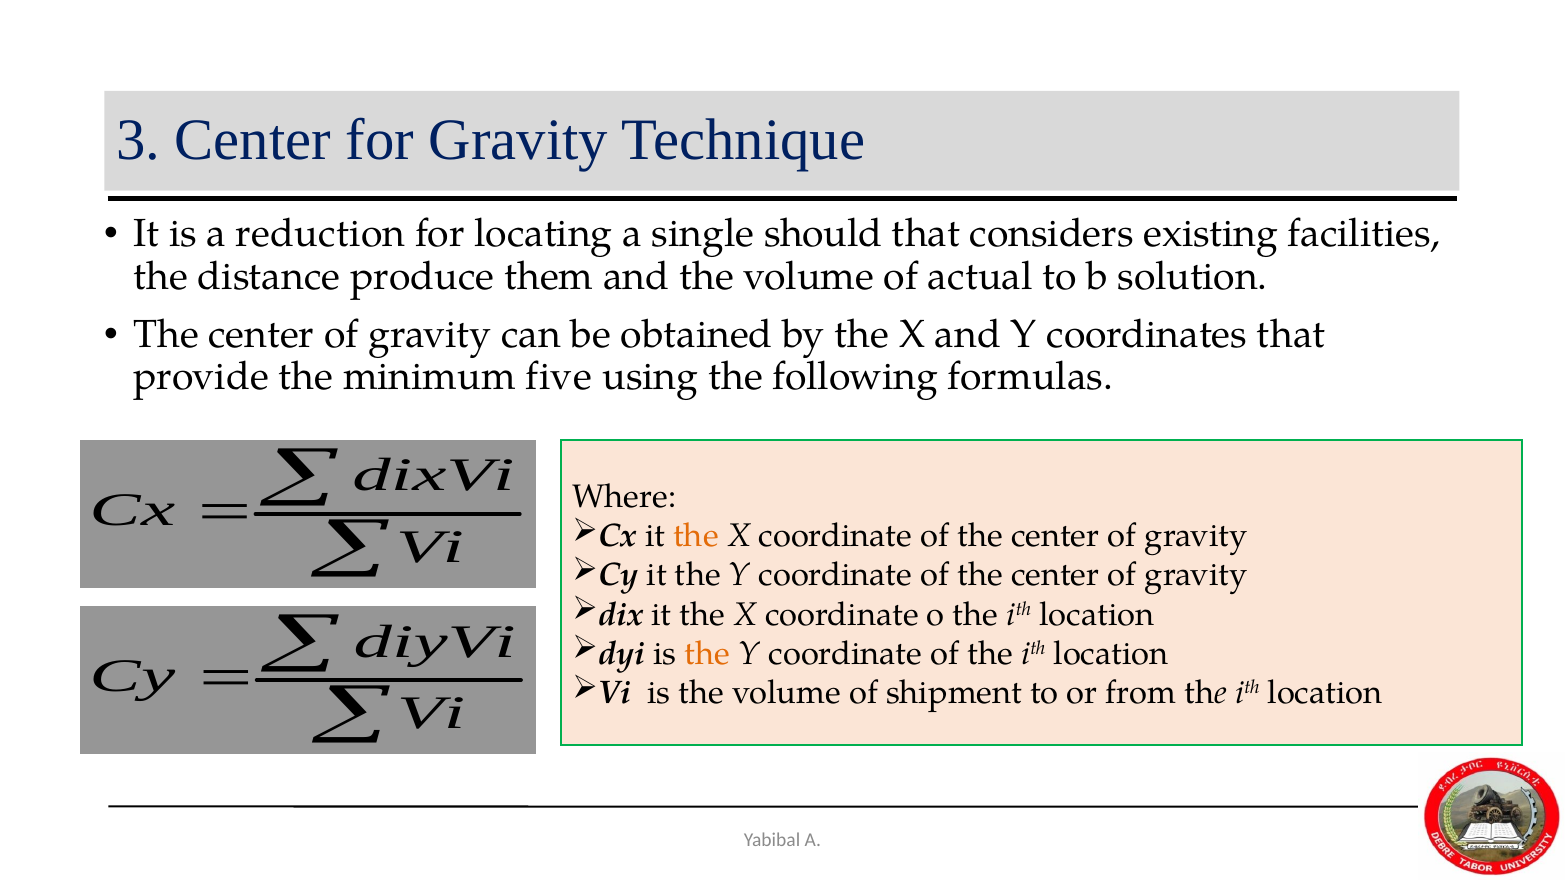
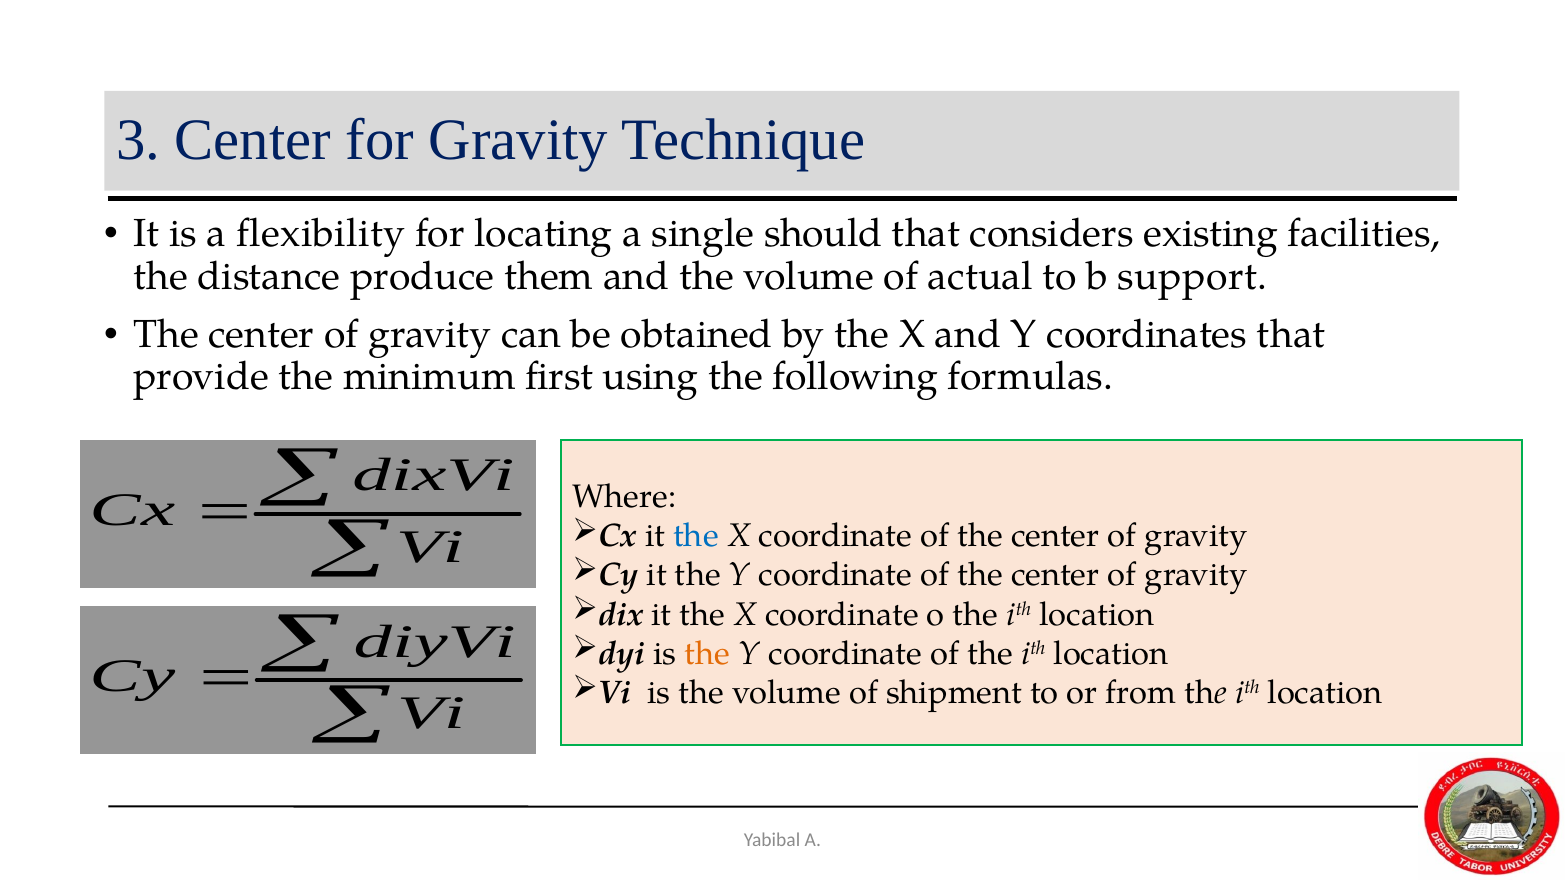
reduction: reduction -> flexibility (321, 234)
solution: solution -> support (1192, 276)
five: five -> first (559, 377)
the colour: orange -> blue (696, 536)
